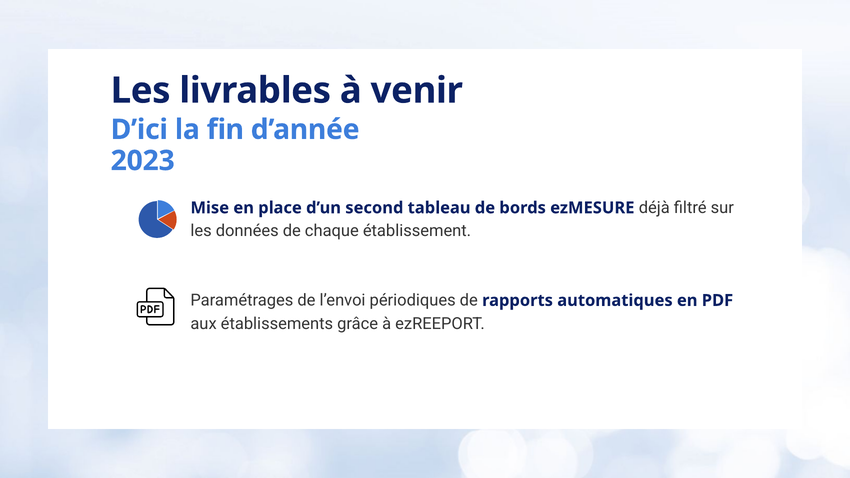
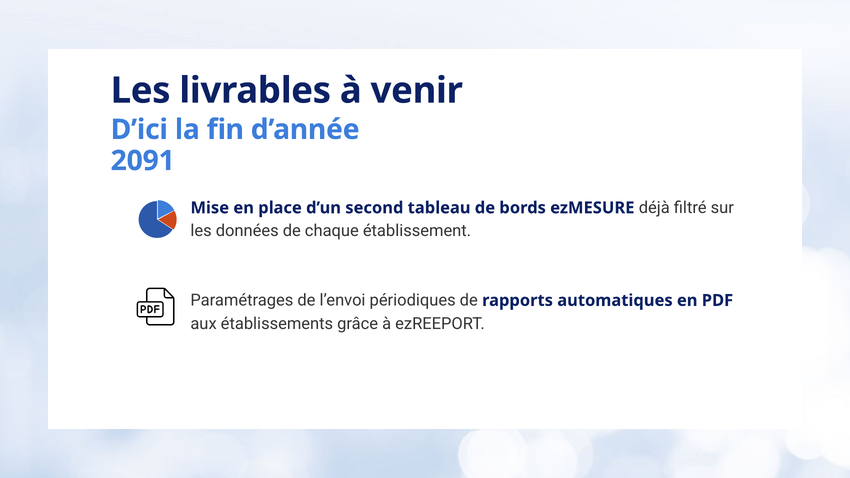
2023: 2023 -> 2091 (143, 161)
